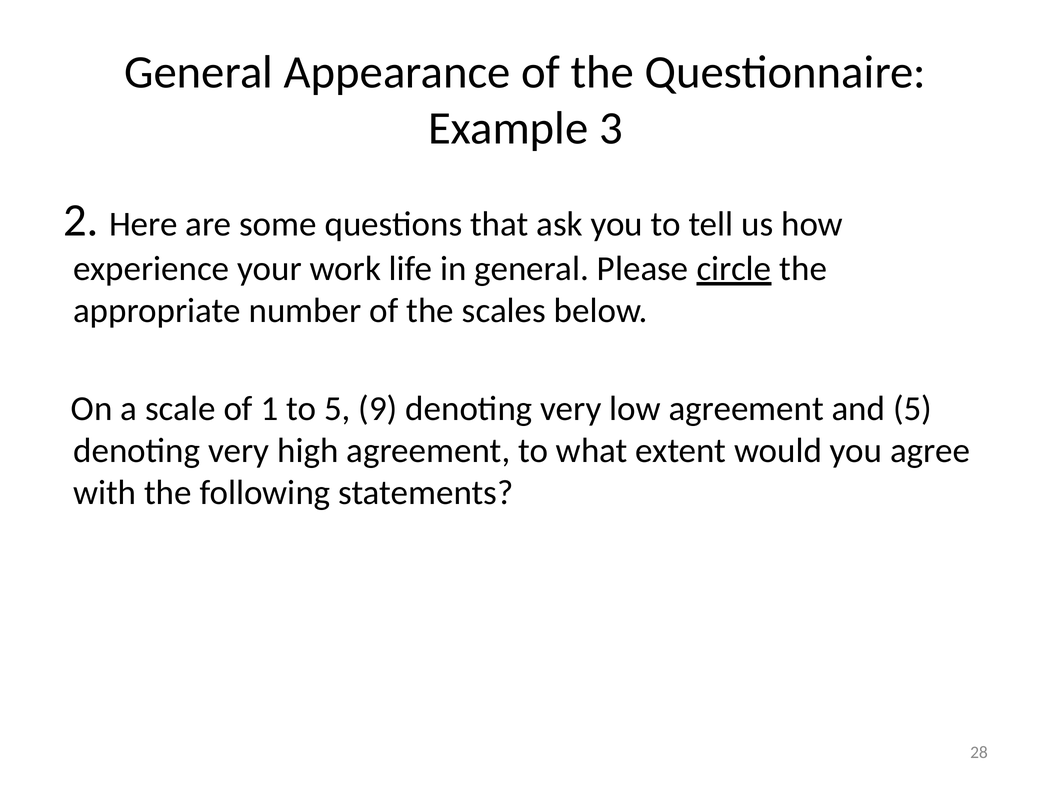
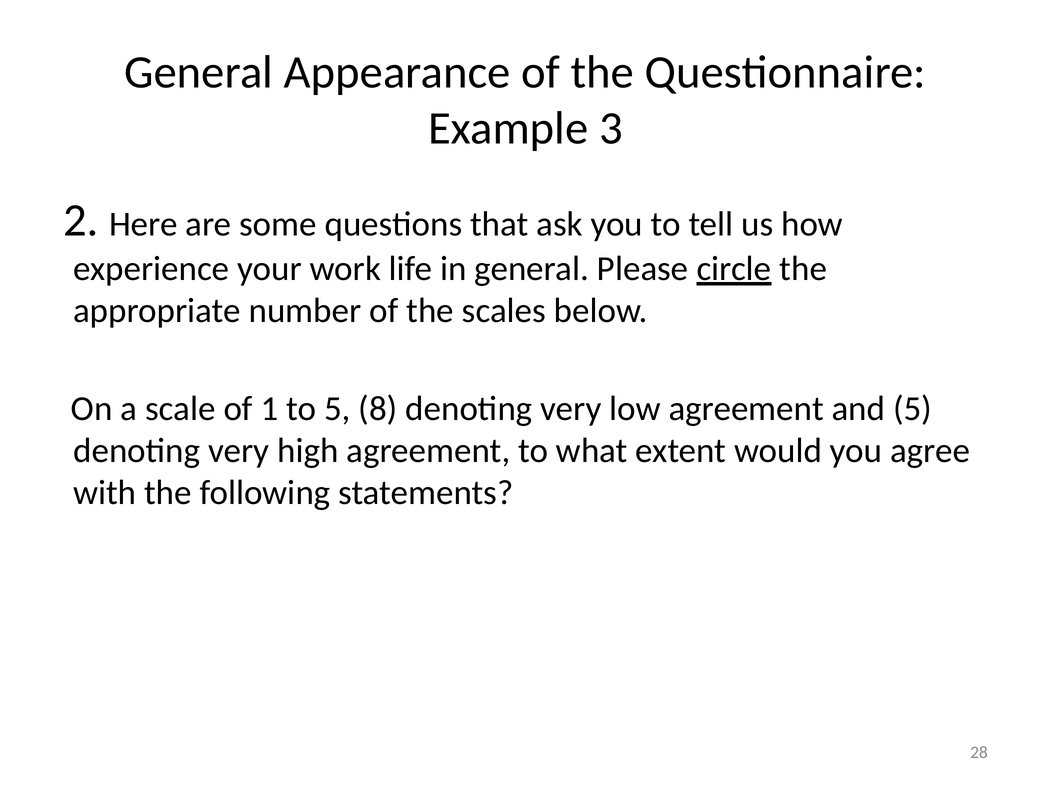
9: 9 -> 8 (378, 409)
